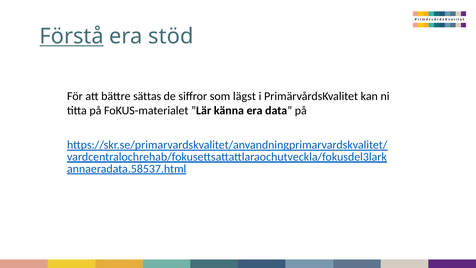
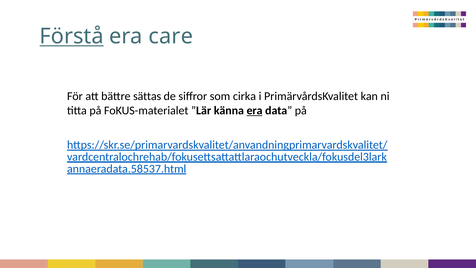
stöd: stöd -> care (171, 36)
lägst: lägst -> cirka (244, 96)
era underline: none -> present (255, 110)
